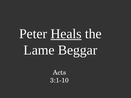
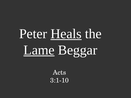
Lame underline: none -> present (39, 50)
